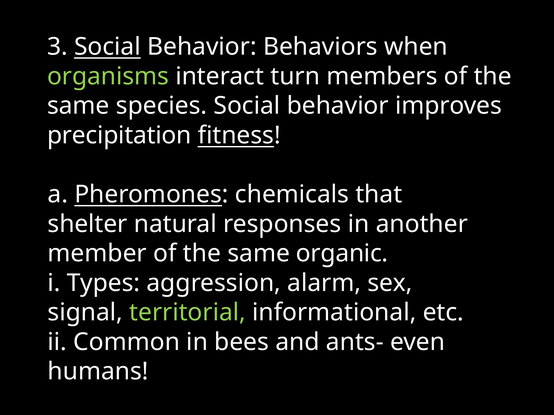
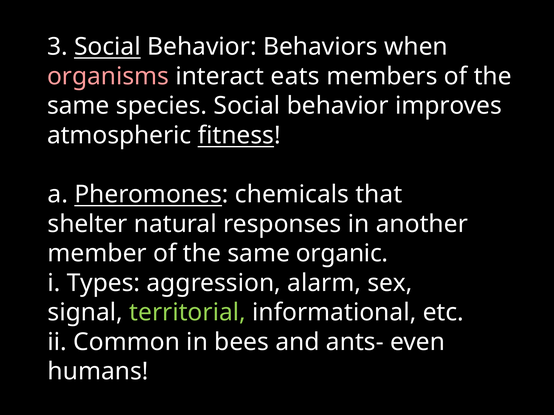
organisms colour: light green -> pink (108, 76)
turn: turn -> eats (295, 76)
precipitation: precipitation -> atmospheric (119, 136)
